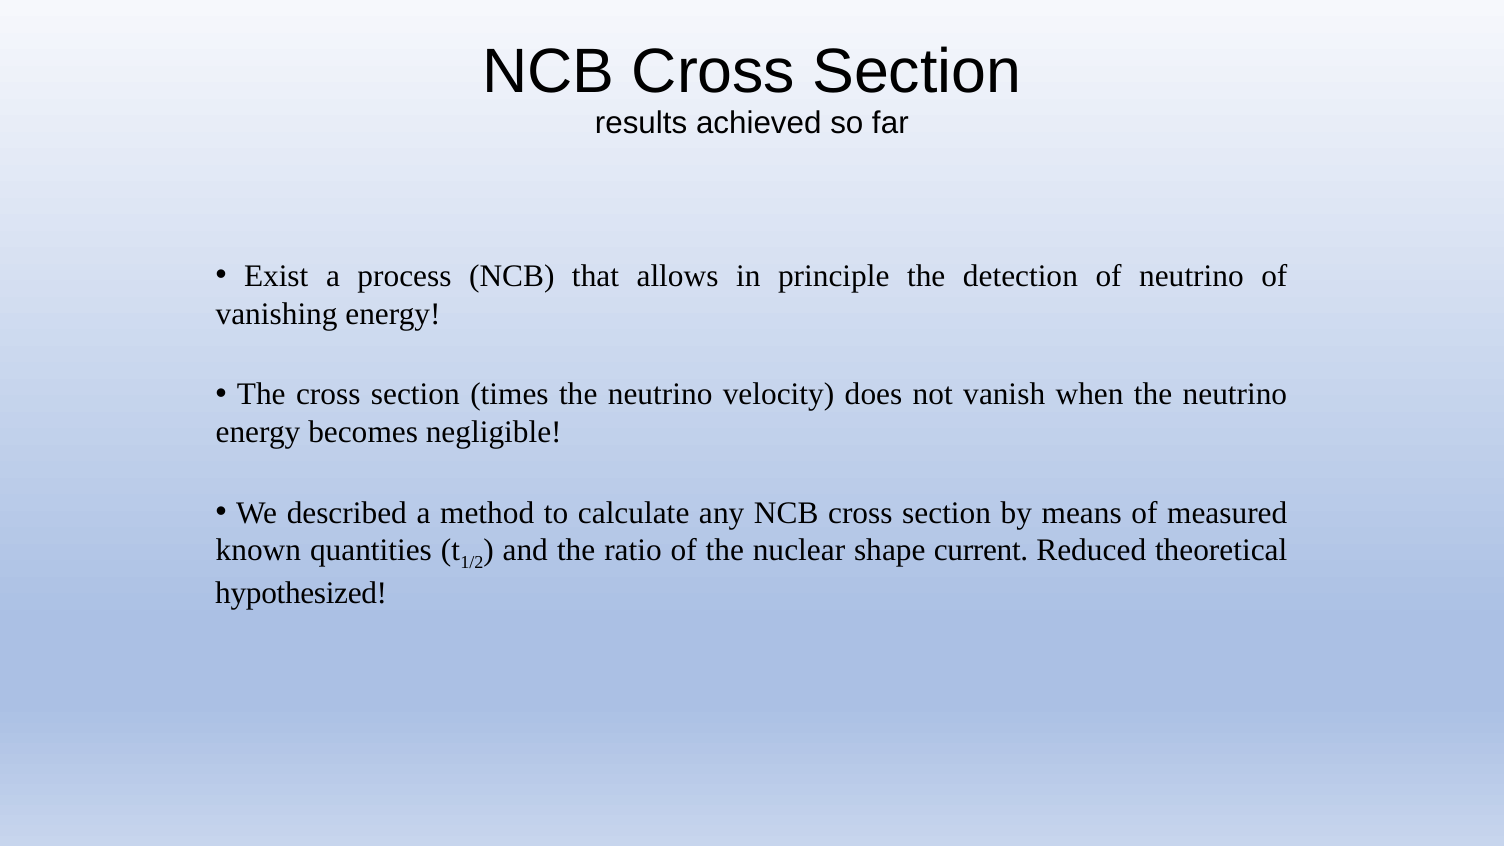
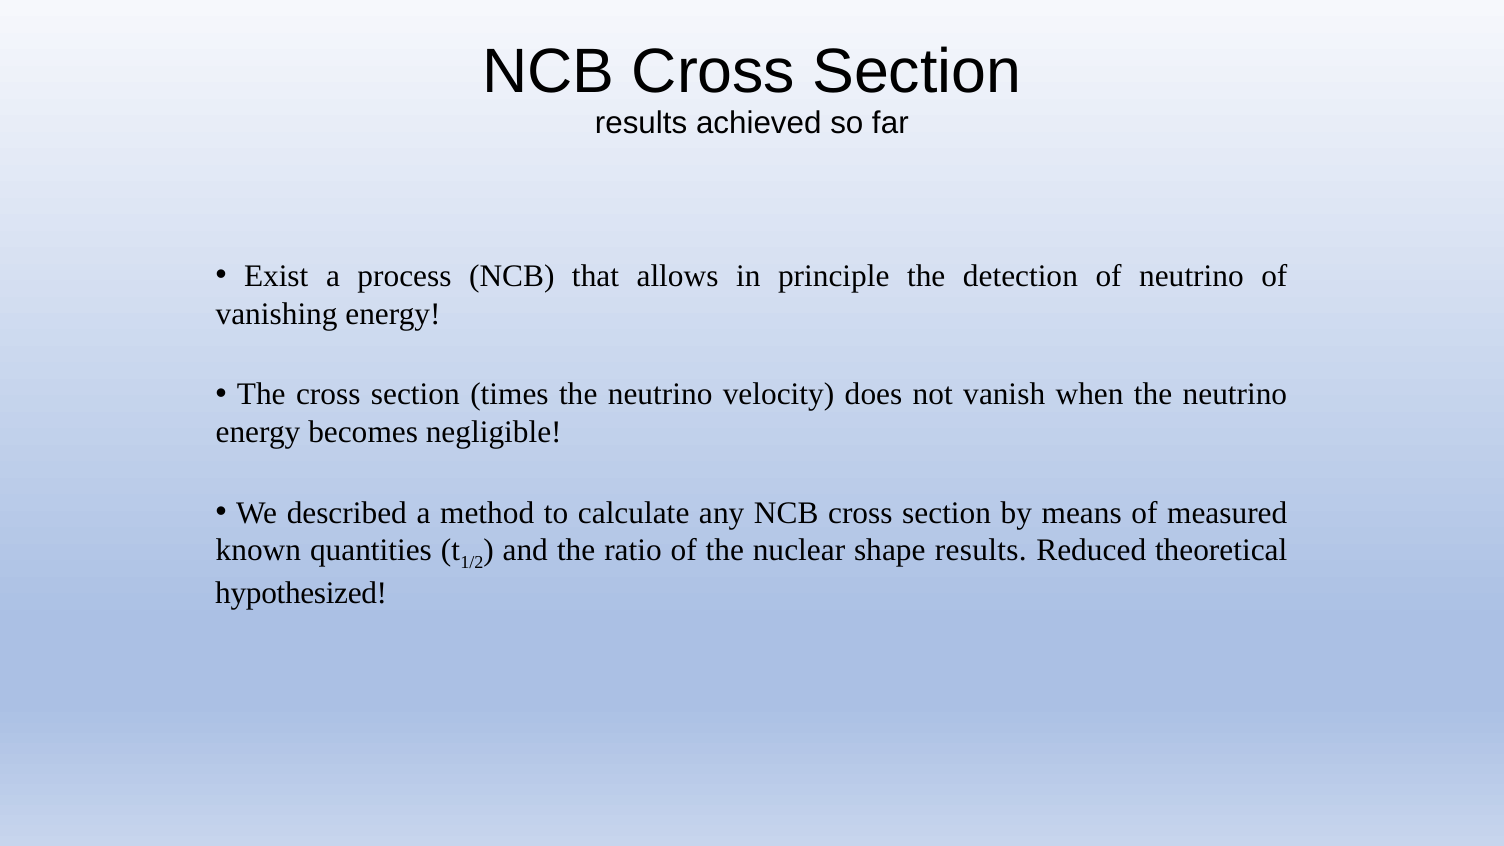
shape current: current -> results (981, 550)
